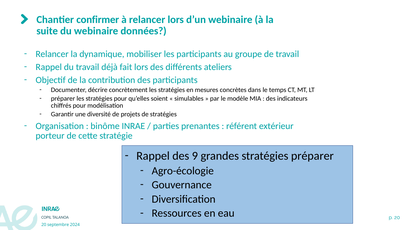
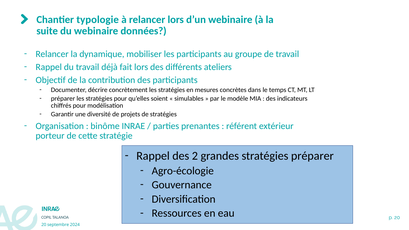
confirmer: confirmer -> typologie (98, 19)
9: 9 -> 2 (195, 156)
